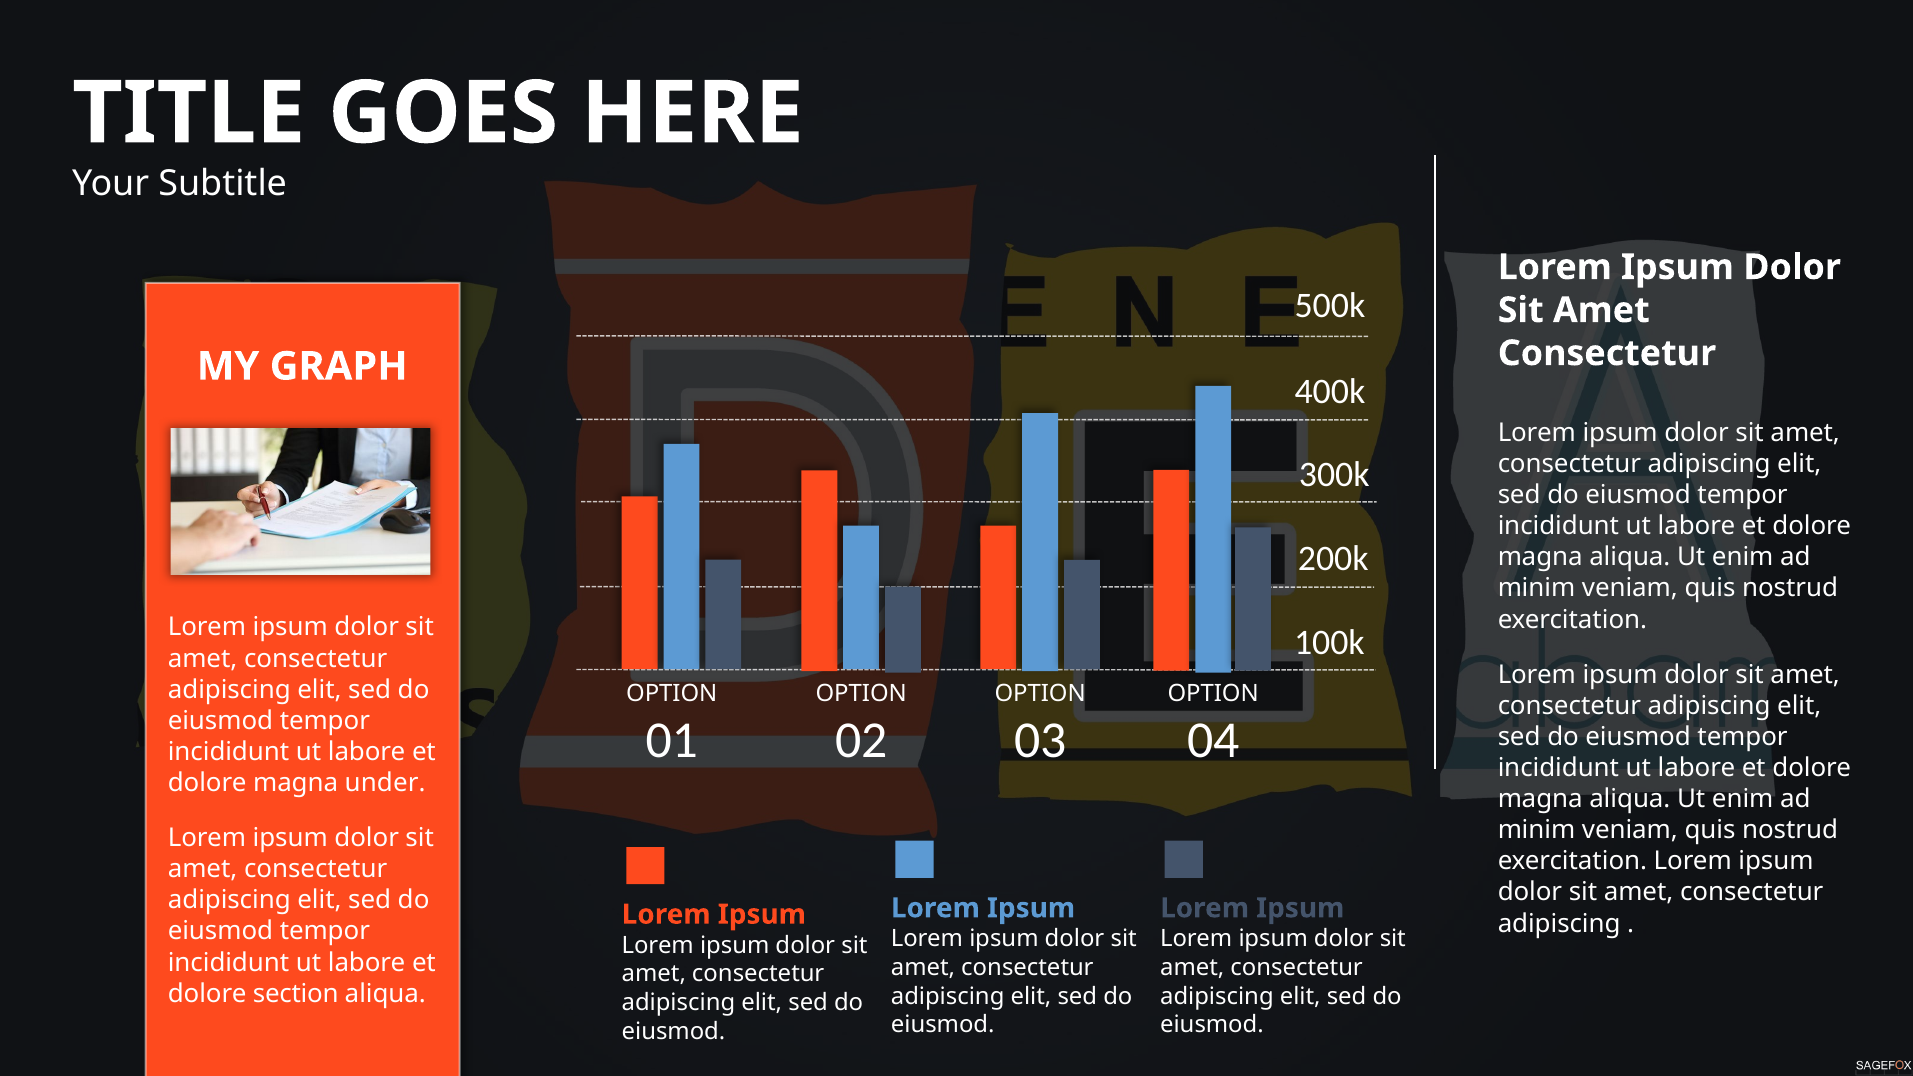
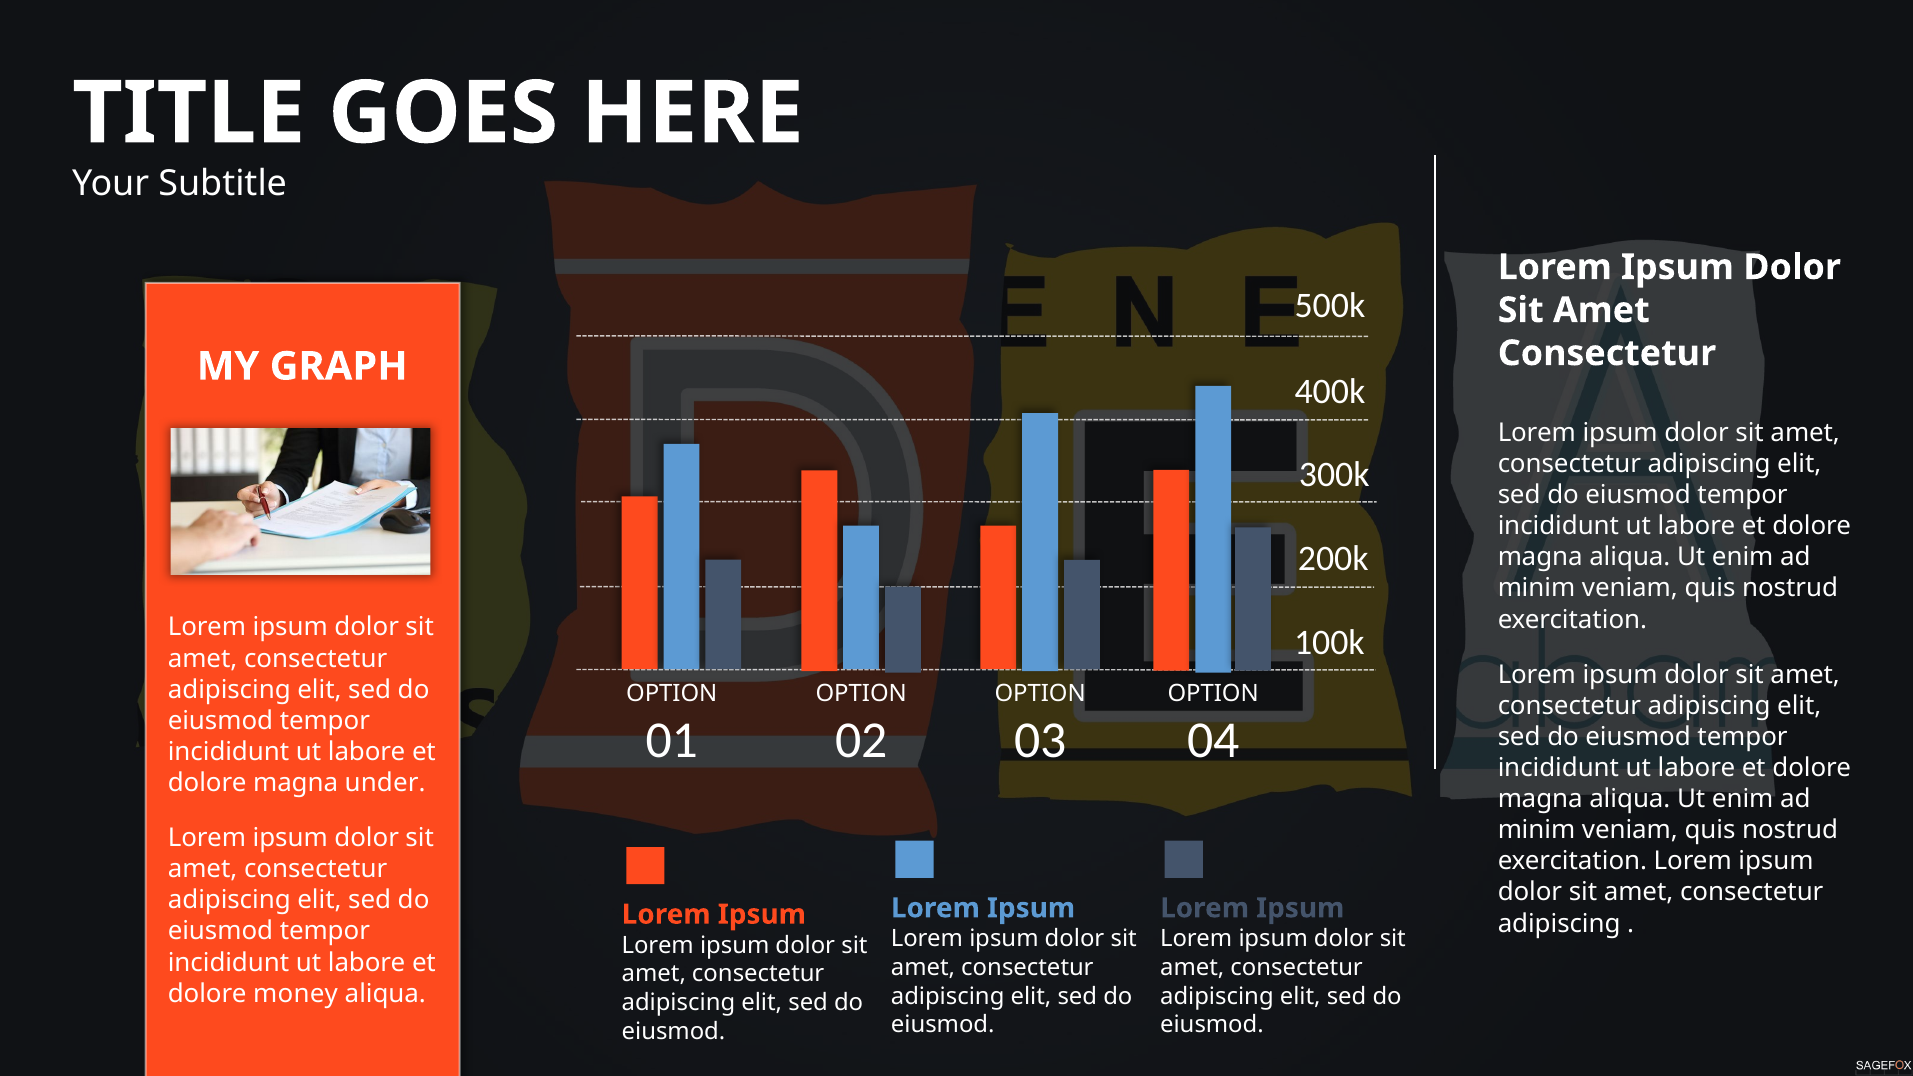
section: section -> money (296, 994)
